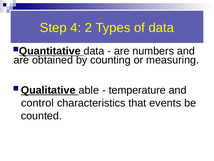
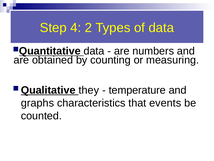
able: able -> they (89, 90)
control: control -> graphs (37, 103)
